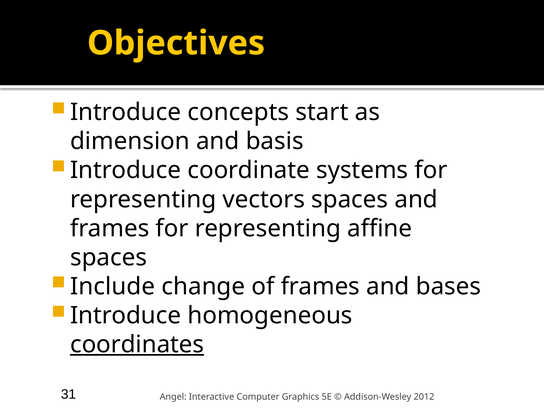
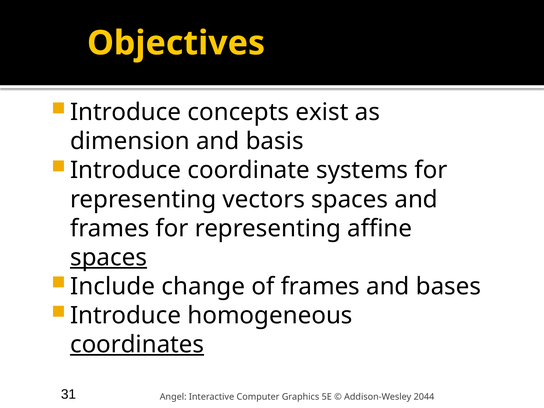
start: start -> exist (322, 112)
spaces underline: none -> present (109, 257)
2012: 2012 -> 2044 (424, 397)
